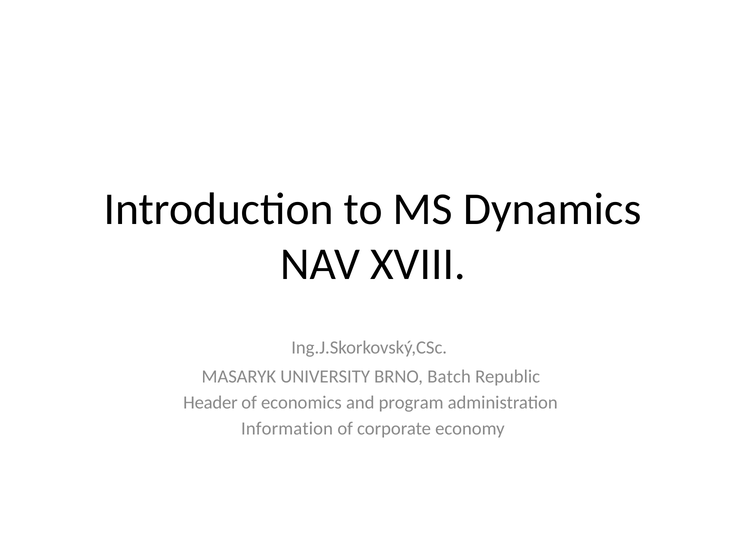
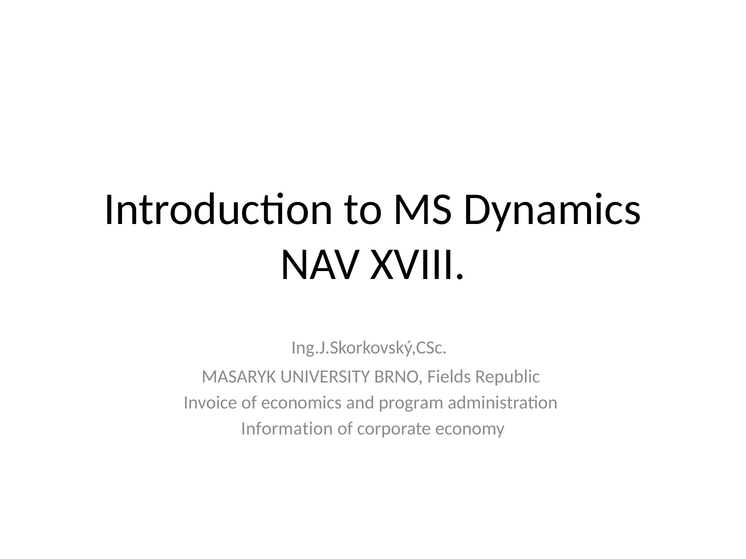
Batch: Batch -> Fields (449, 377)
Header: Header -> Invoice (210, 403)
